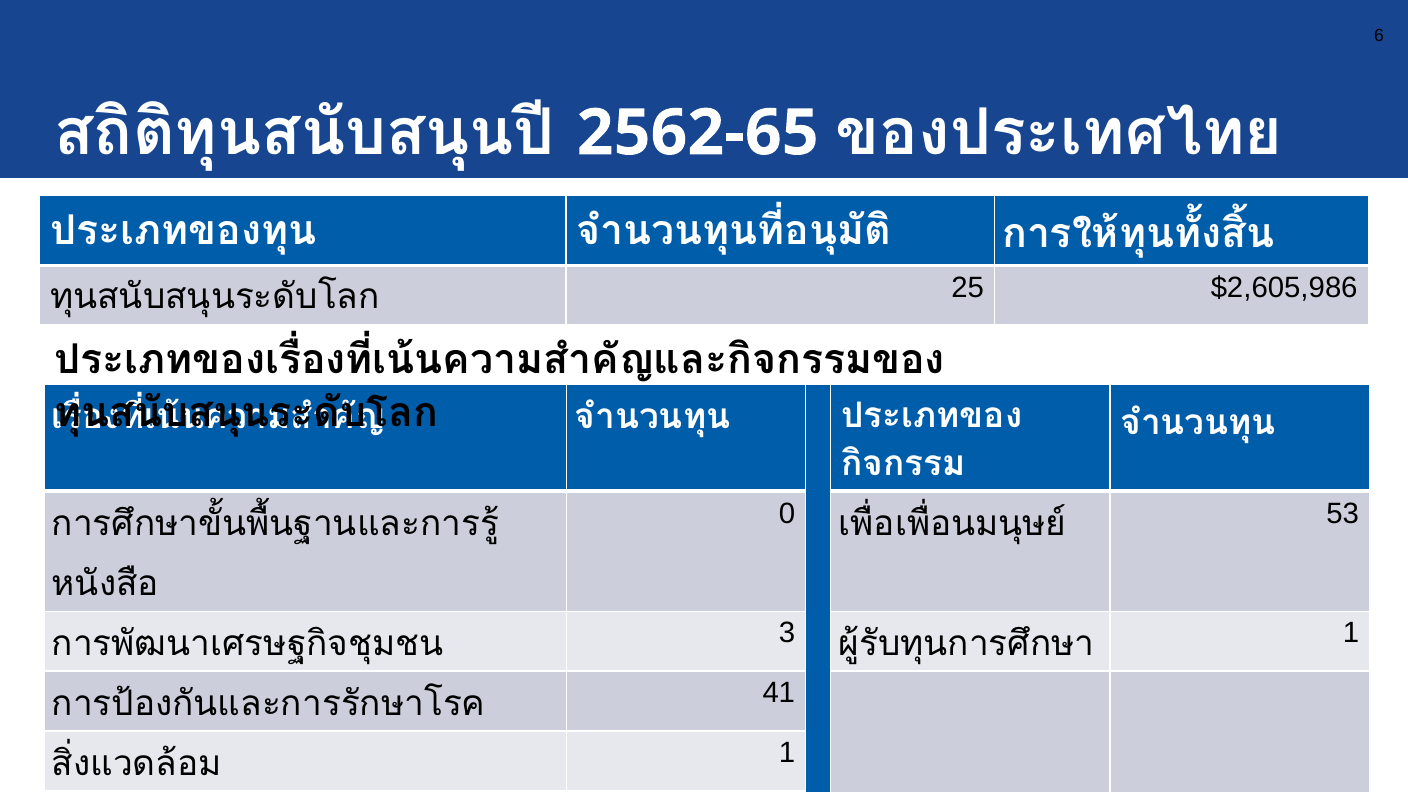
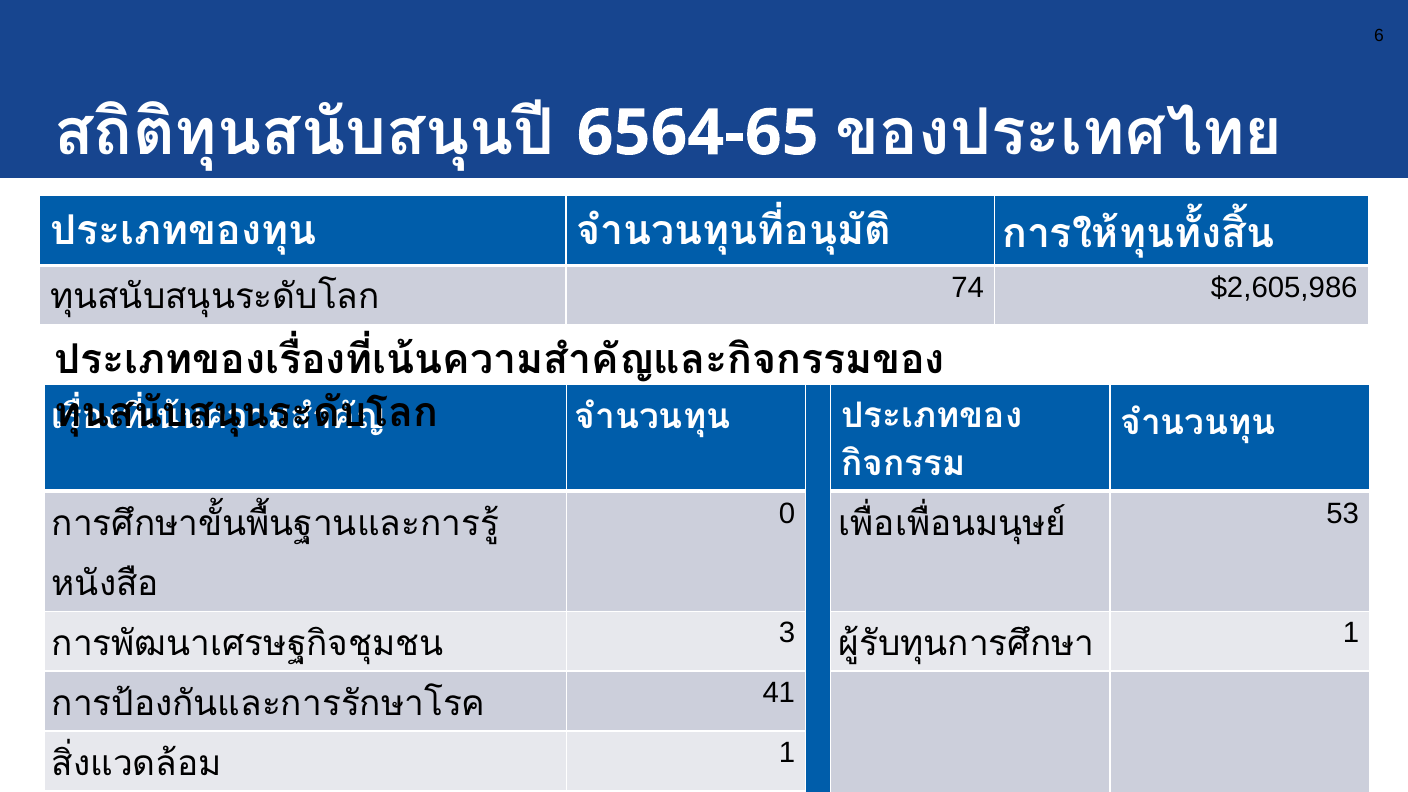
2562-65: 2562-65 -> 6564-65 (698, 133)
25: 25 -> 74 (968, 288)
